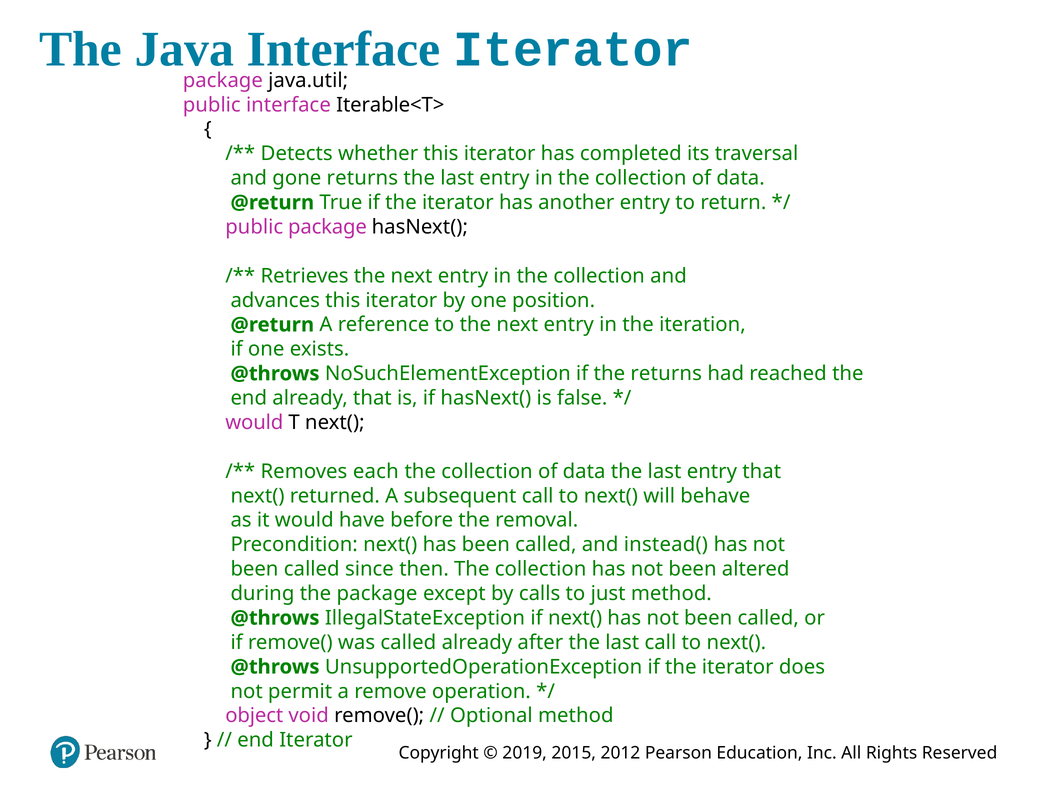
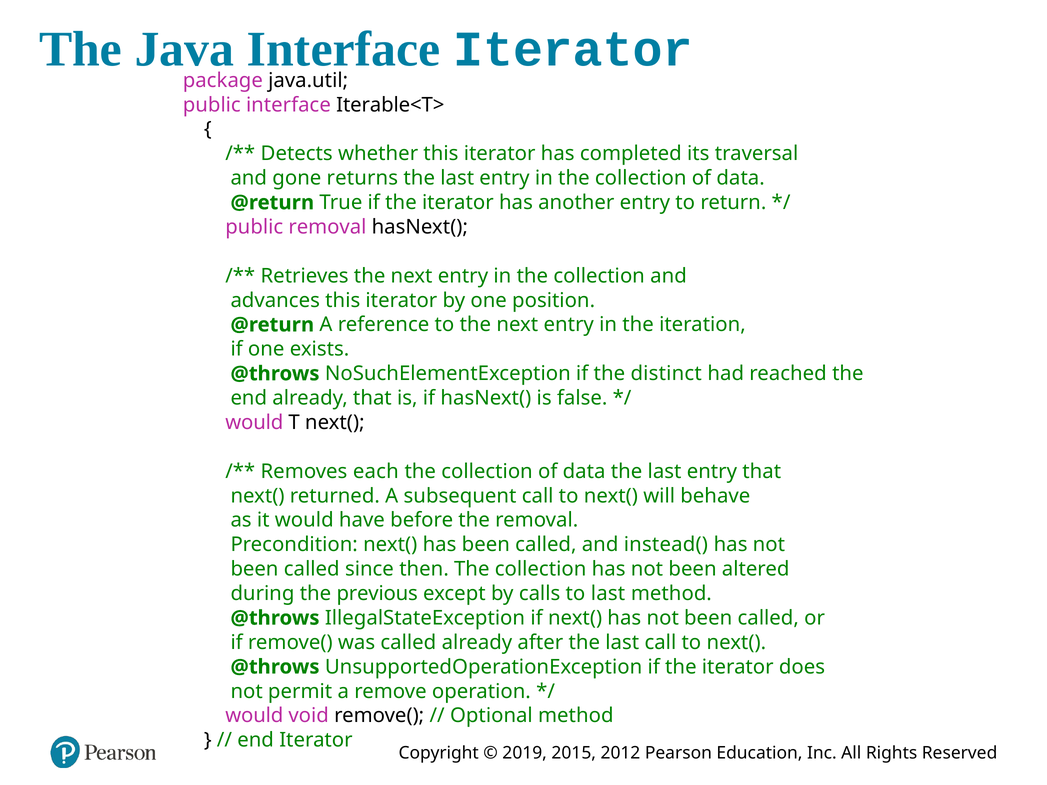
public package: package -> removal (327, 227)
the returns: returns -> distinct (666, 374)
the package: package -> previous (377, 594)
to just: just -> last (608, 594)
object: object -> would (254, 716)
